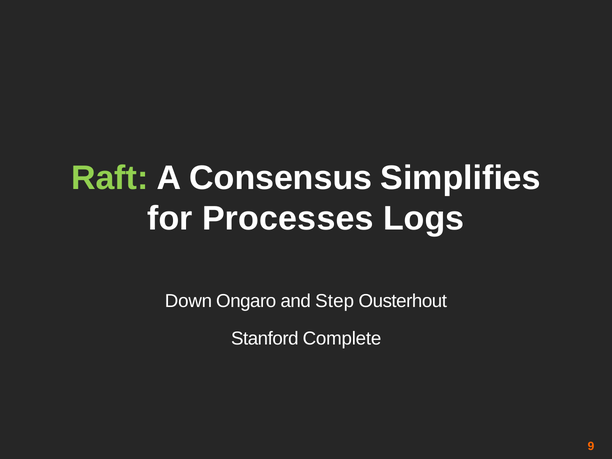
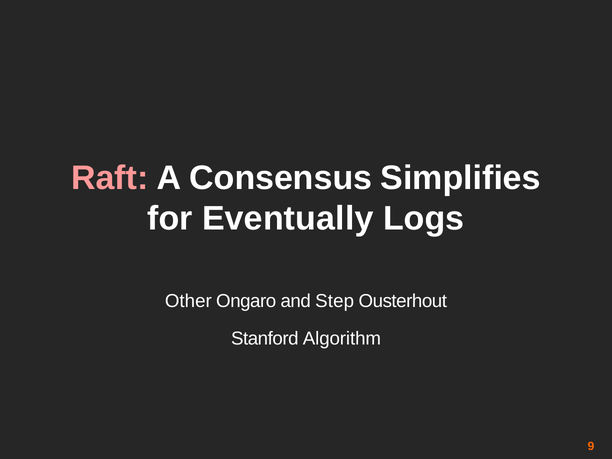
Raft colour: light green -> pink (110, 178)
Processes: Processes -> Eventually (288, 219)
Down: Down -> Other (188, 301)
Complete: Complete -> Algorithm (342, 338)
